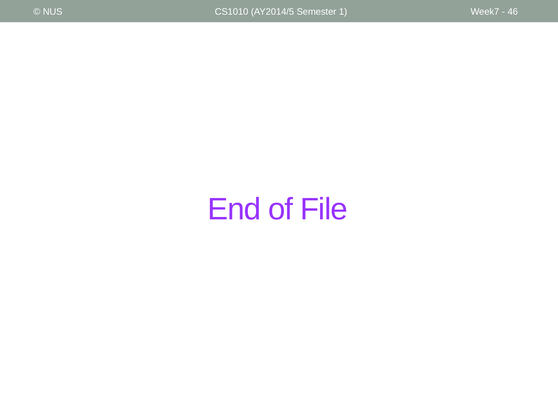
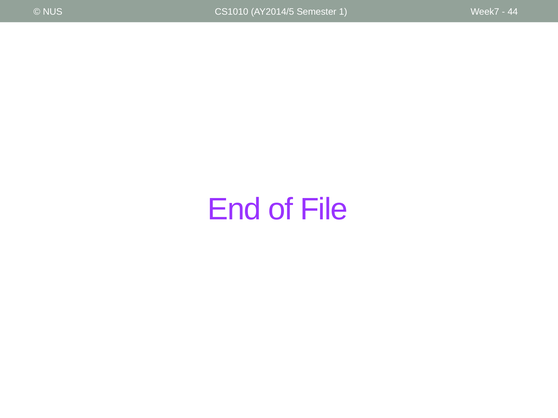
46: 46 -> 44 (513, 12)
